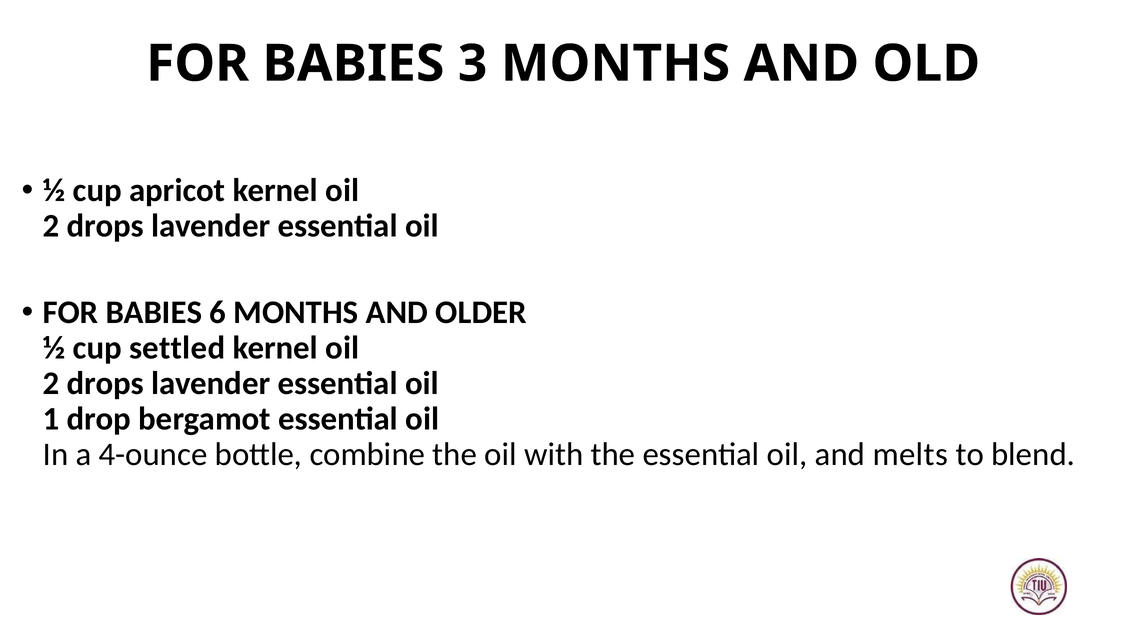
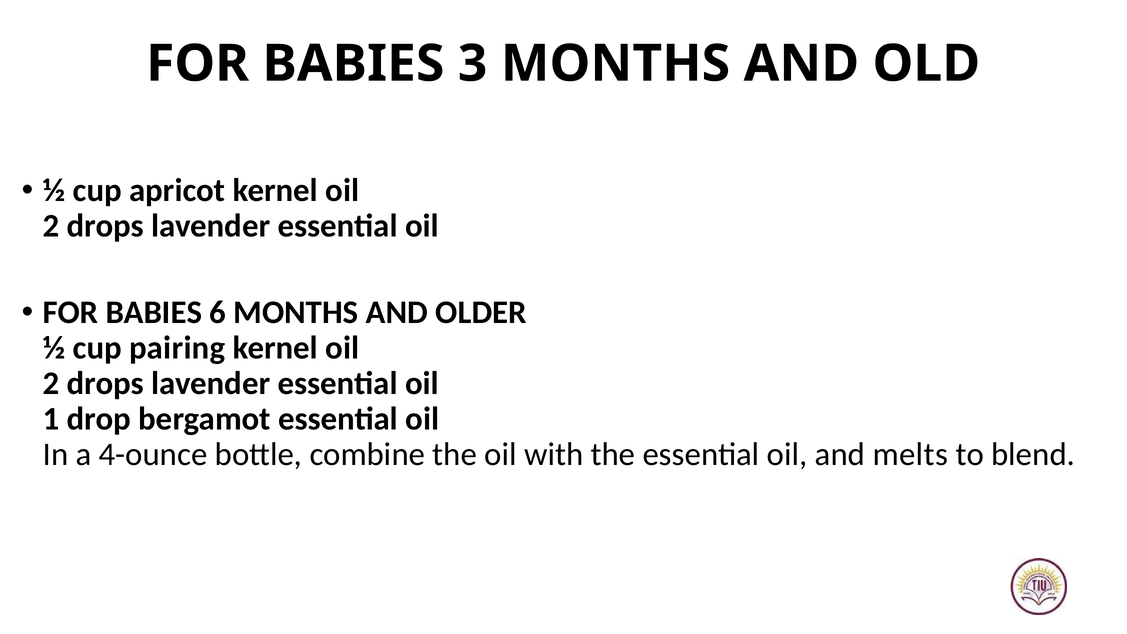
settled: settled -> pairing (177, 348)
